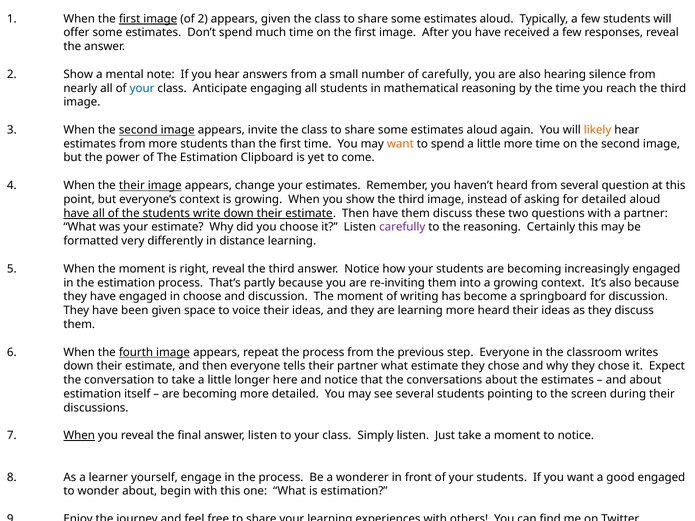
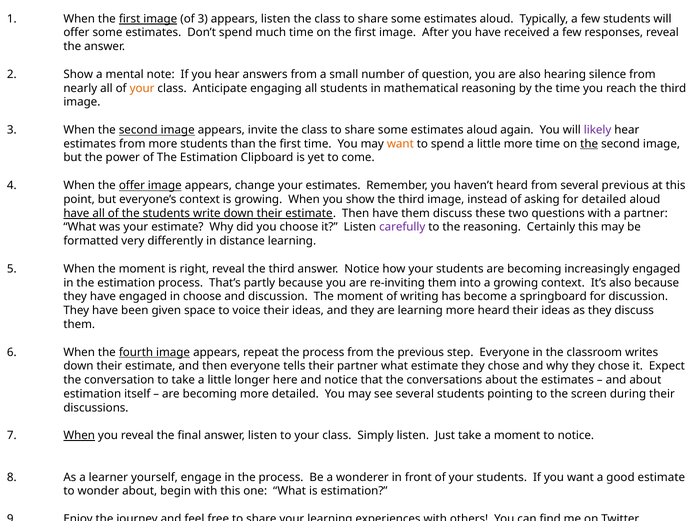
of 2: 2 -> 3 (203, 19)
appears given: given -> listen (276, 19)
of carefully: carefully -> question (447, 74)
your colour: blue -> orange (142, 88)
likely colour: orange -> purple (598, 130)
the underline: none -> present (589, 144)
the their: their -> offer (132, 186)
several question: question -> previous (625, 186)
good engaged: engaged -> estimate (661, 477)
